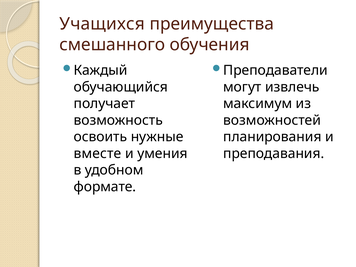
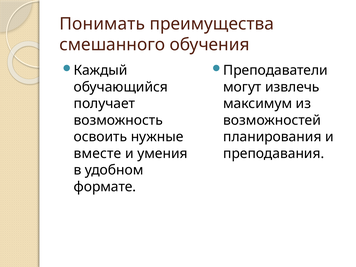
Учащихся: Учащихся -> Понимать (102, 24)
